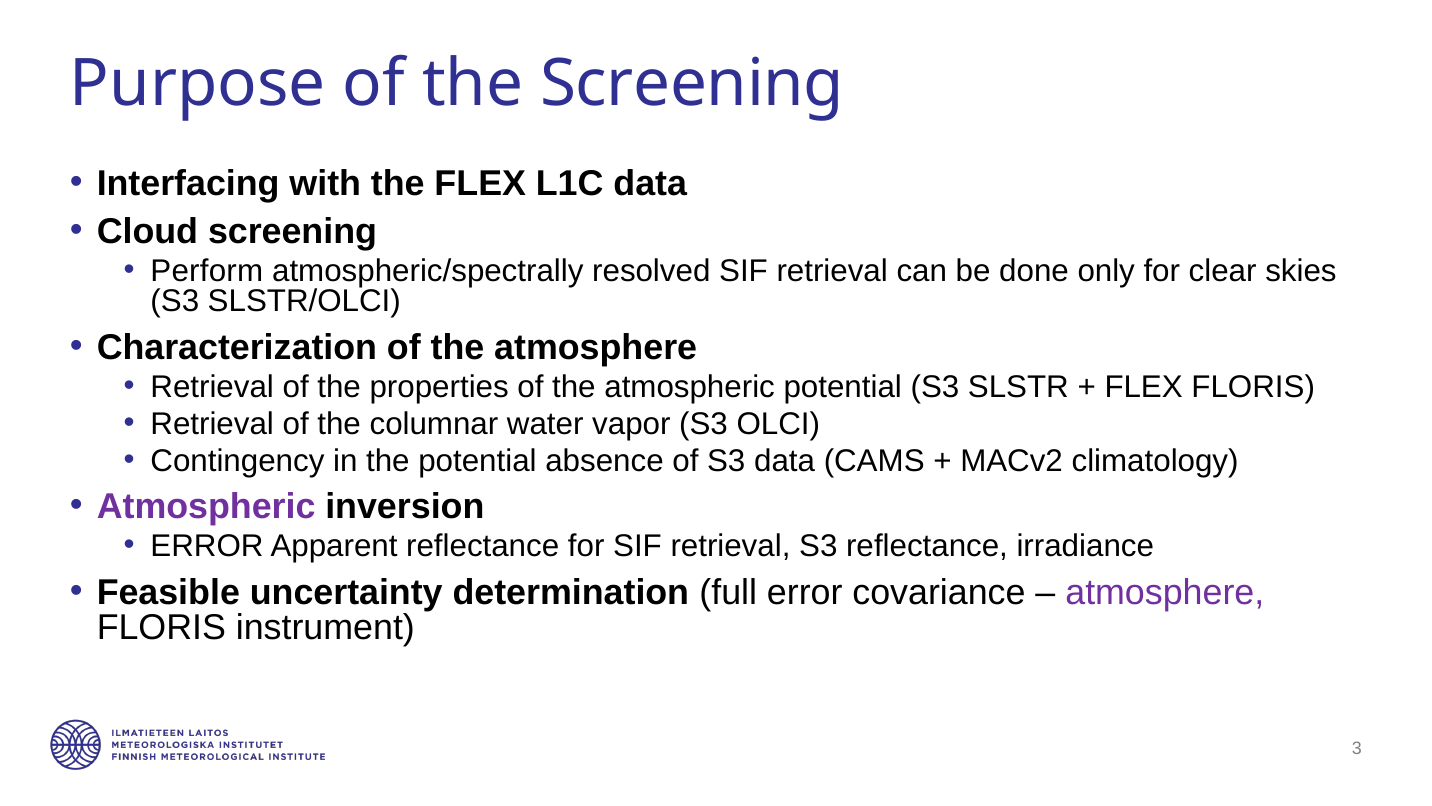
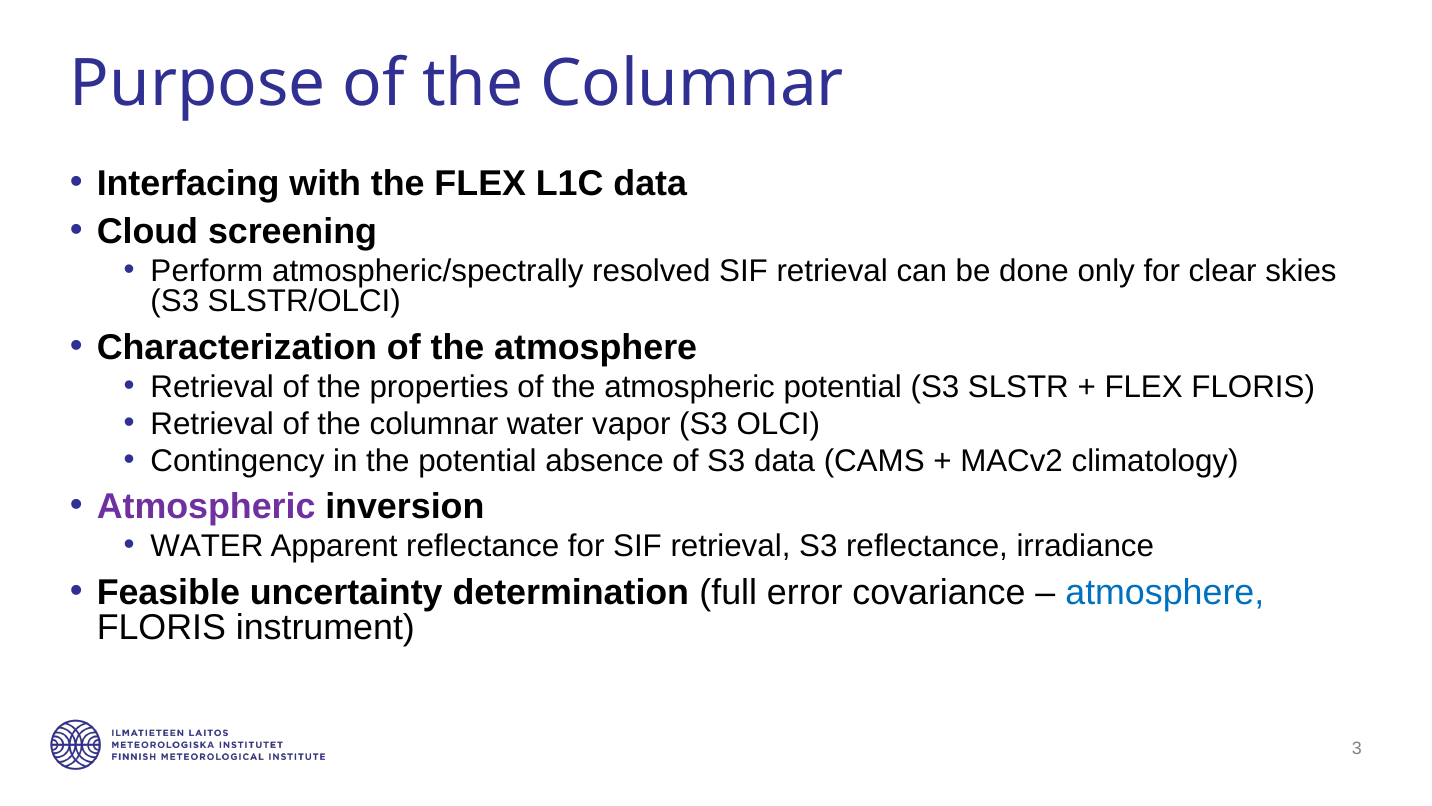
Purpose of the Screening: Screening -> Columnar (692, 83)
ERROR: ERROR -> WATER (207, 546)
atmosphere colour: purple -> blue (1165, 592)
